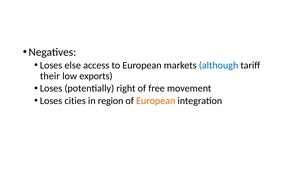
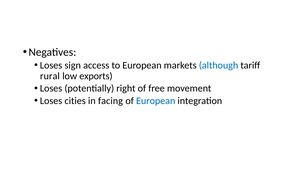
else: else -> sign (73, 65)
their: their -> rural (50, 76)
region: region -> facing (110, 101)
European colour: orange -> blue (156, 101)
